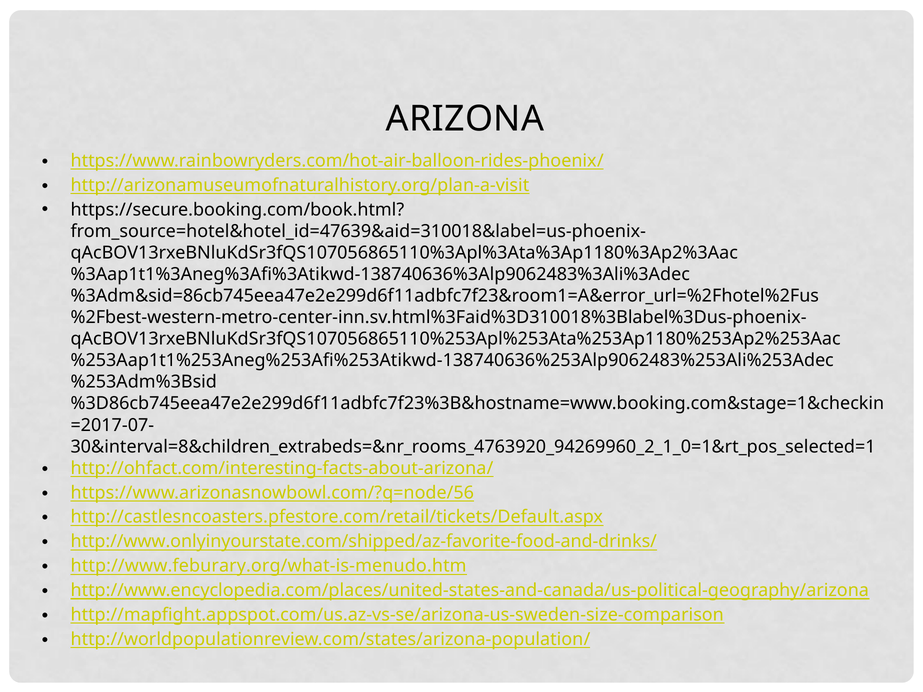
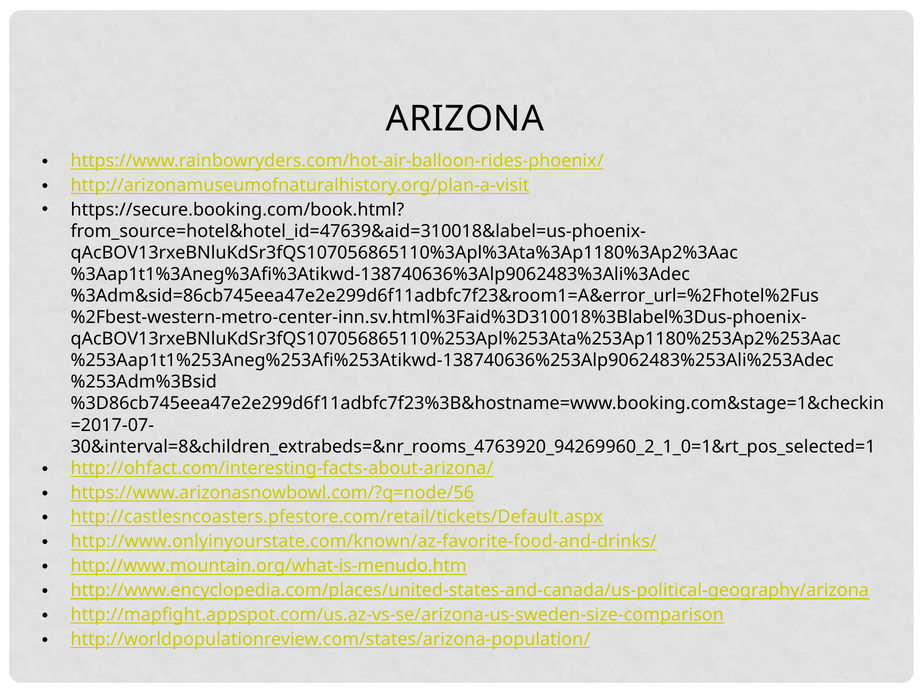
http://www.onlyinyourstate.com/shipped/az-favorite-food-and-drinks/: http://www.onlyinyourstate.com/shipped/az-favorite-food-and-drinks/ -> http://www.onlyinyourstate.com/known/az-favorite-food-and-drinks/ (364, 542)
http://www.feburary.org/what-is-menudo.htm: http://www.feburary.org/what-is-menudo.htm -> http://www.mountain.org/what-is-menudo.htm (269, 566)
